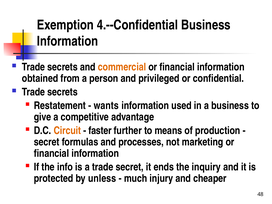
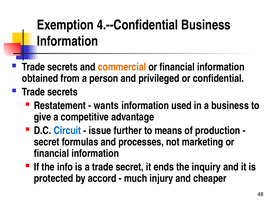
Circuit colour: orange -> blue (67, 131)
faster: faster -> issue (100, 131)
unless: unless -> accord (102, 178)
